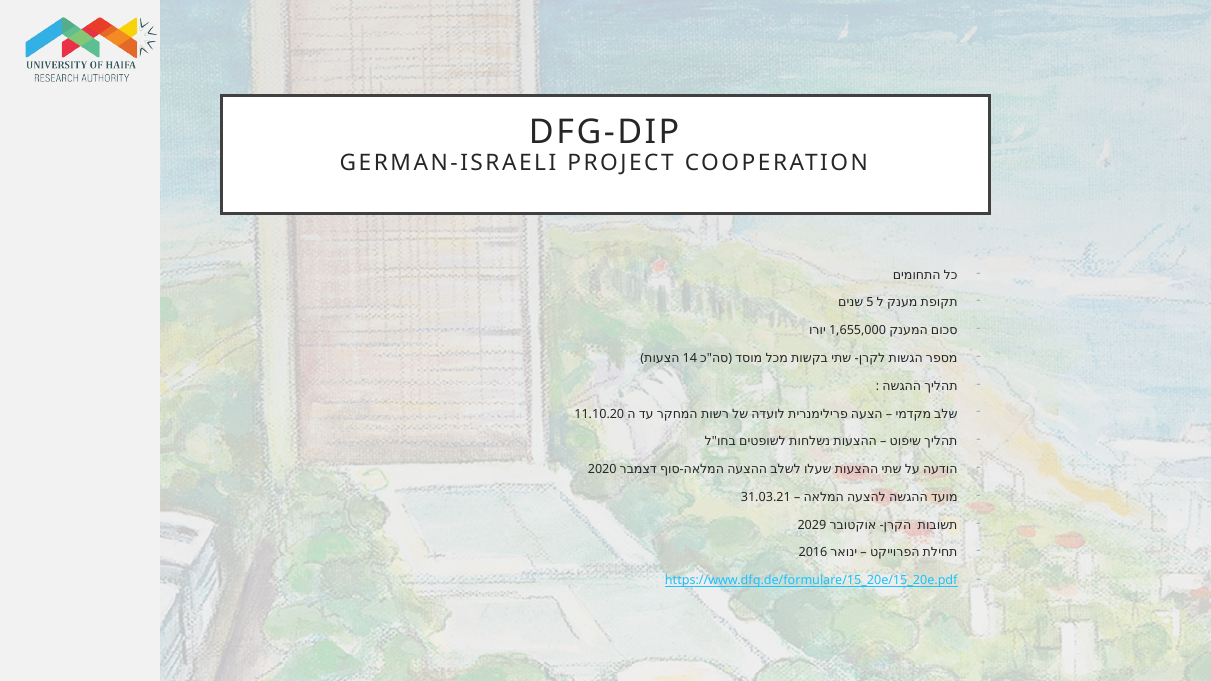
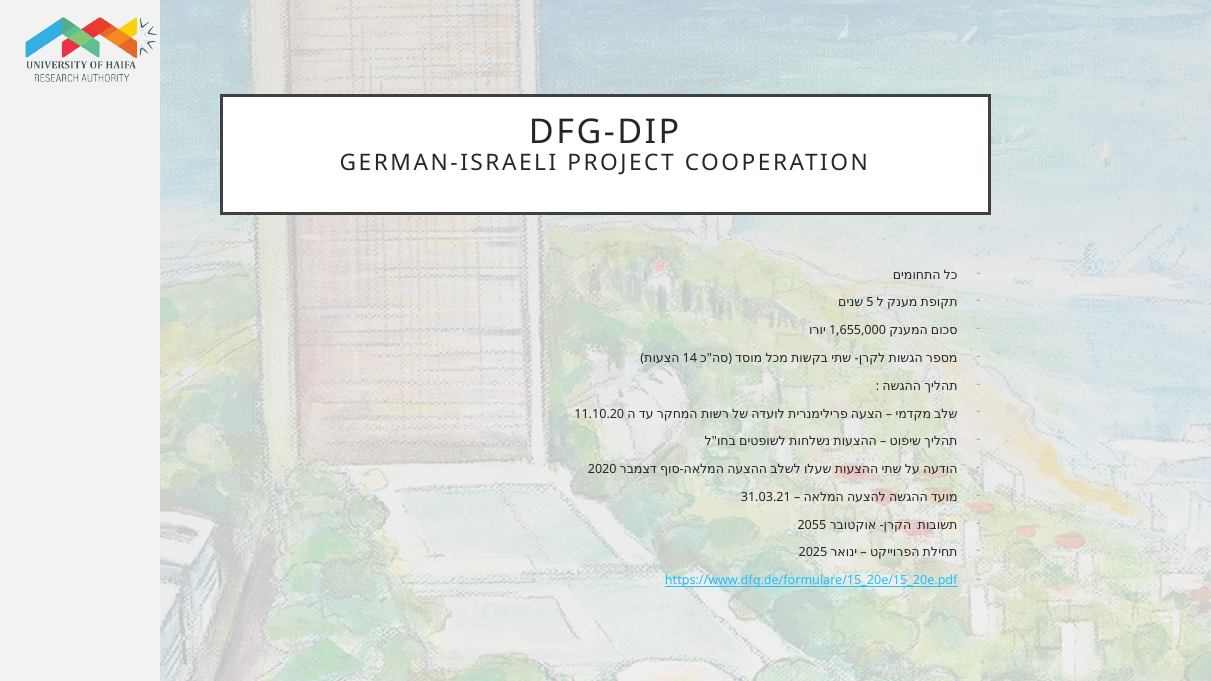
2029: 2029 -> 2055 (812, 525)
2016: 2016 -> 2025 (813, 553)
